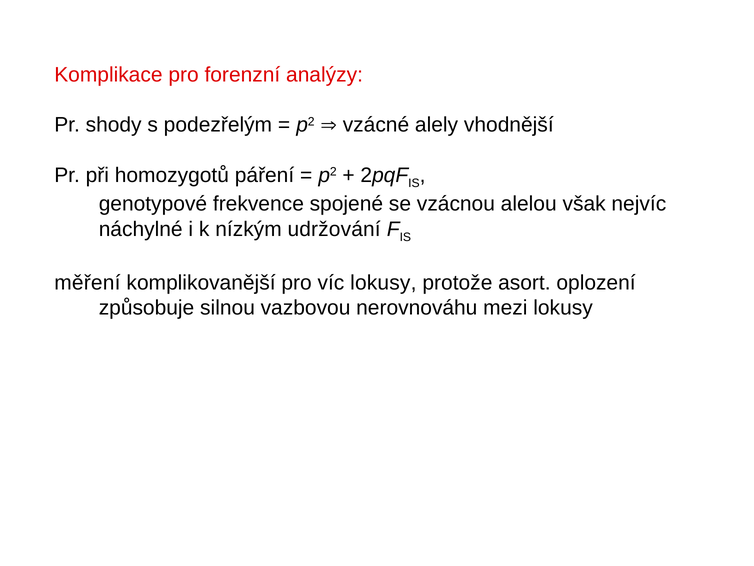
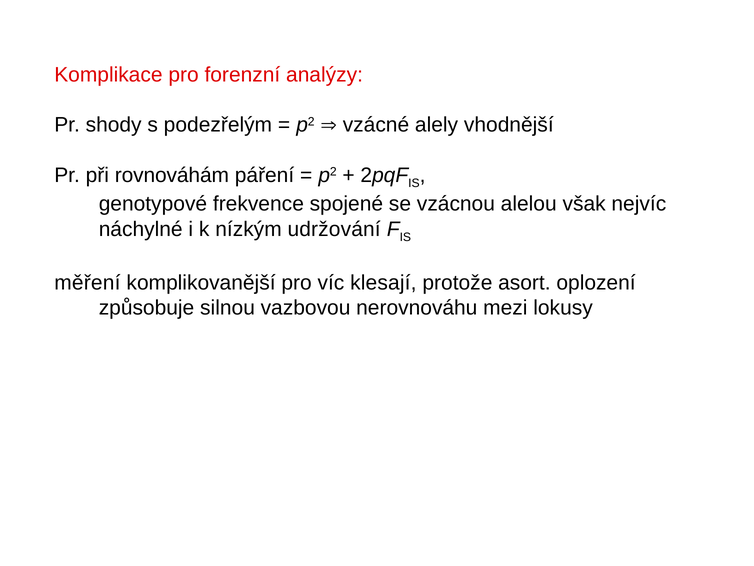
homozygotů: homozygotů -> rovnováhám (172, 175)
víc lokusy: lokusy -> klesají (383, 283)
